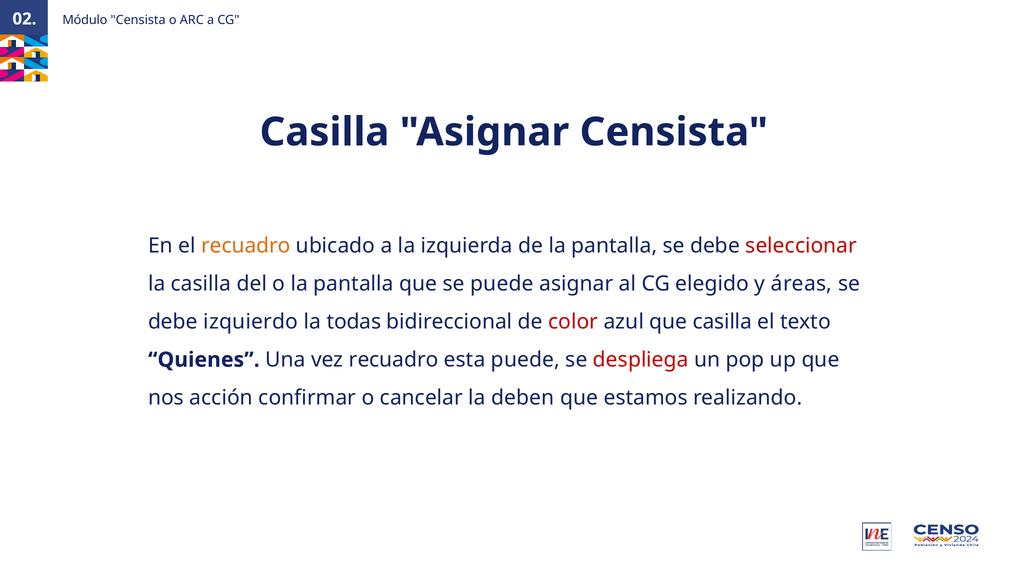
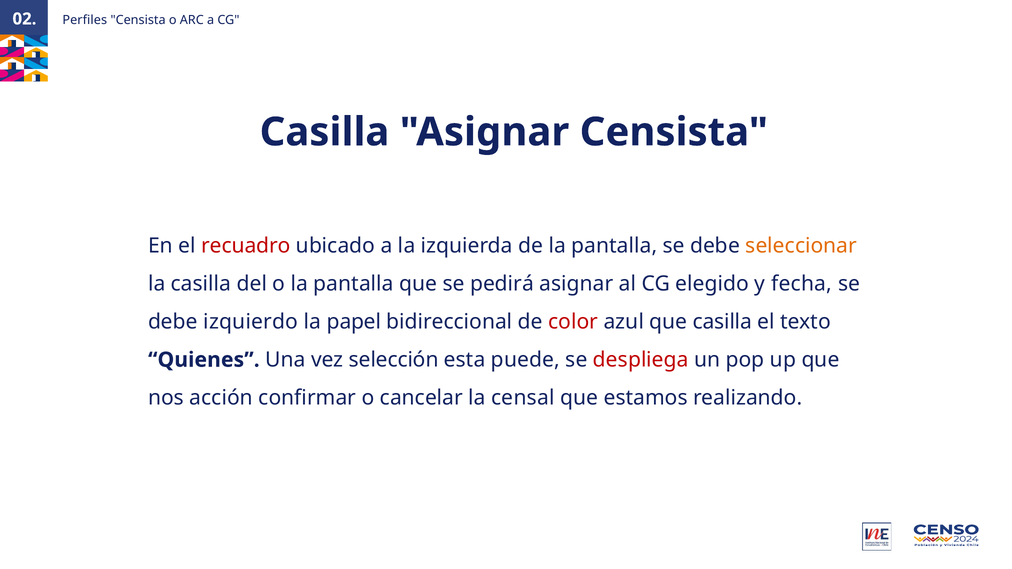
Módulo: Módulo -> Perfiles (85, 20)
recuadro colour: orange -> red (246, 246)
seleccionar colour: red -> orange (801, 246)
se puede: puede -> pedirá (502, 284)
áreas: áreas -> fecha (802, 284)
todas: todas -> papel (354, 322)
vez recuadro: recuadro -> selección (394, 360)
deben: deben -> censal (523, 398)
